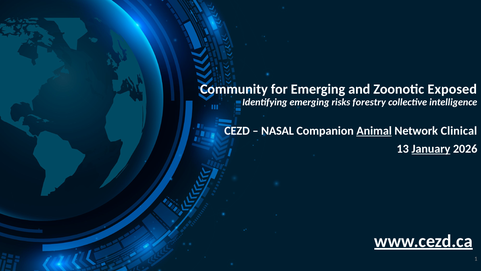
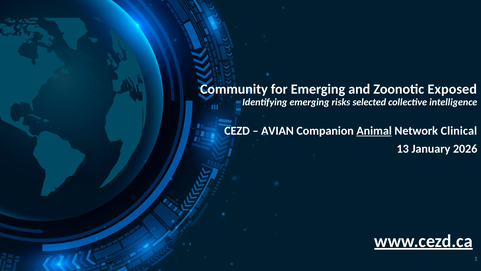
forestry: forestry -> selected (369, 102)
NASAL: NASAL -> AVIAN (277, 131)
January underline: present -> none (431, 149)
